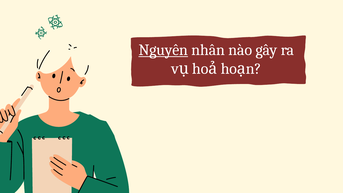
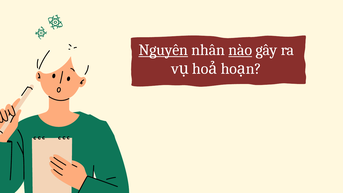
nào underline: none -> present (240, 50)
